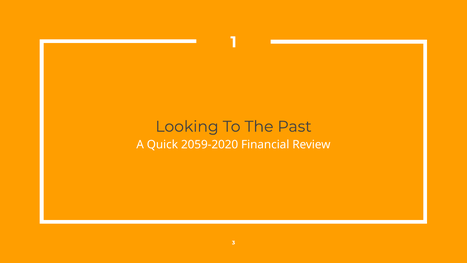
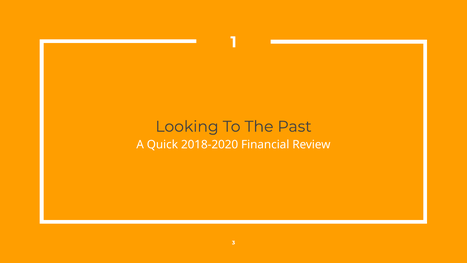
2059-2020: 2059-2020 -> 2018-2020 (210, 144)
